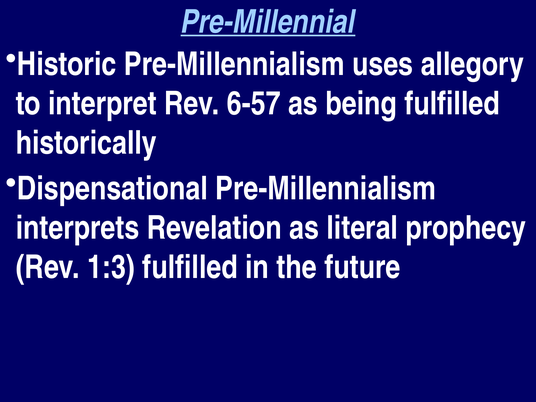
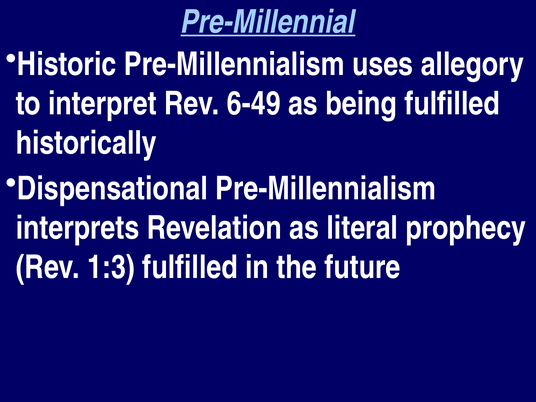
6-57: 6-57 -> 6-49 (254, 104)
